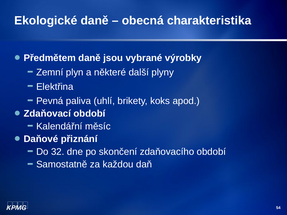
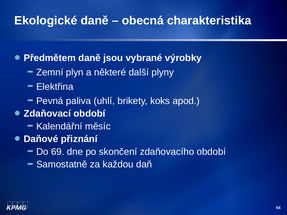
32: 32 -> 69 (58, 152)
